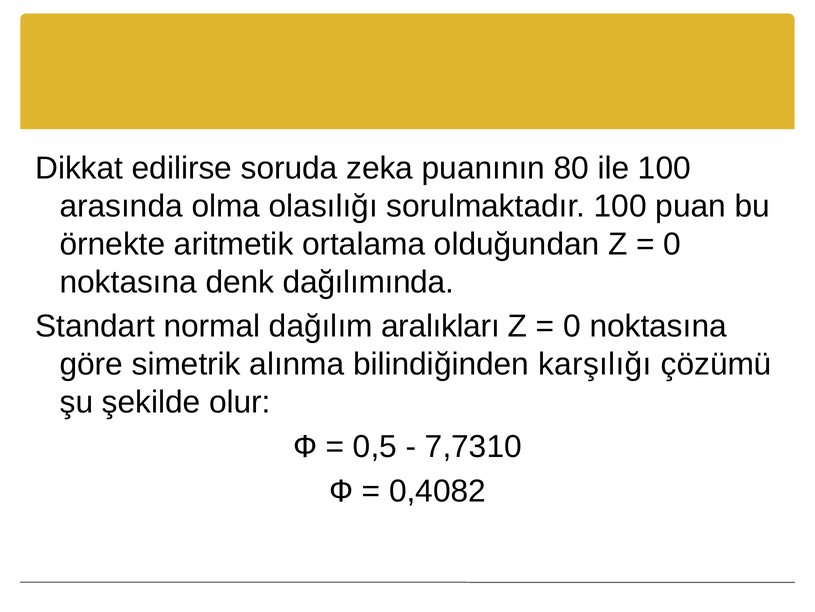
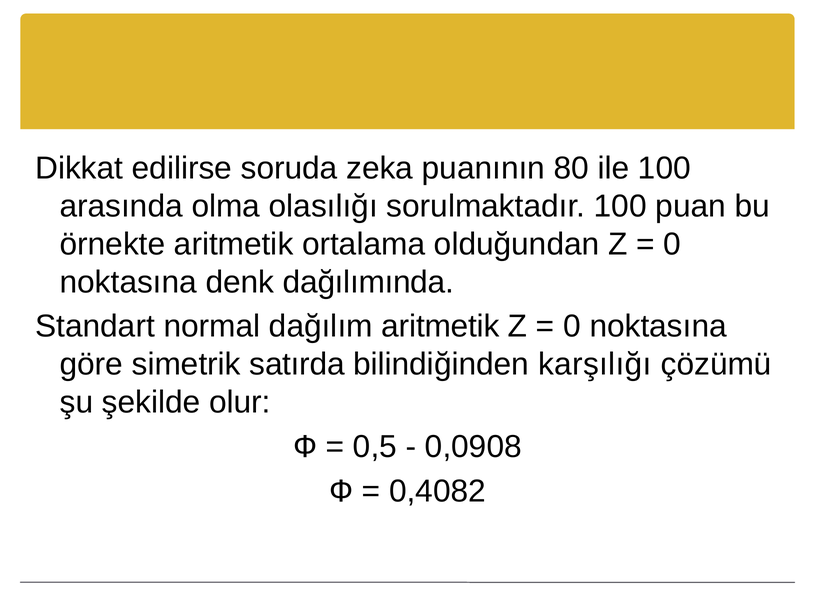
dağılım aralıkları: aralıkları -> aritmetik (440, 326)
alınma: alınma -> satırda (297, 364)
7,7310: 7,7310 -> 0,0908 (473, 446)
